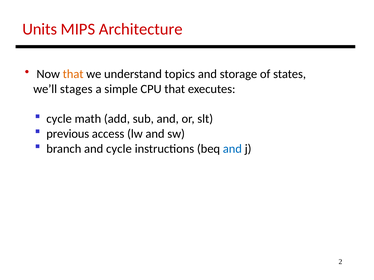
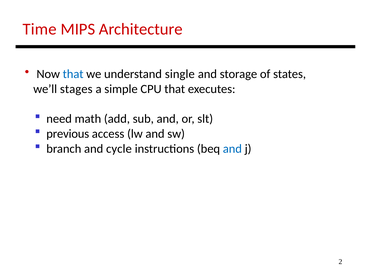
Units: Units -> Time (40, 29)
that colour: orange -> blue (73, 74)
topics: topics -> single (180, 74)
cycle: cycle -> need (59, 119)
